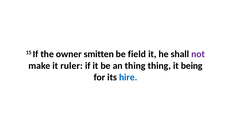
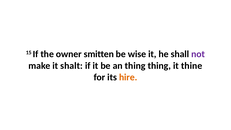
field: field -> wise (137, 54)
ruler: ruler -> shalt (72, 66)
being: being -> thine (192, 66)
hire colour: blue -> orange (128, 77)
